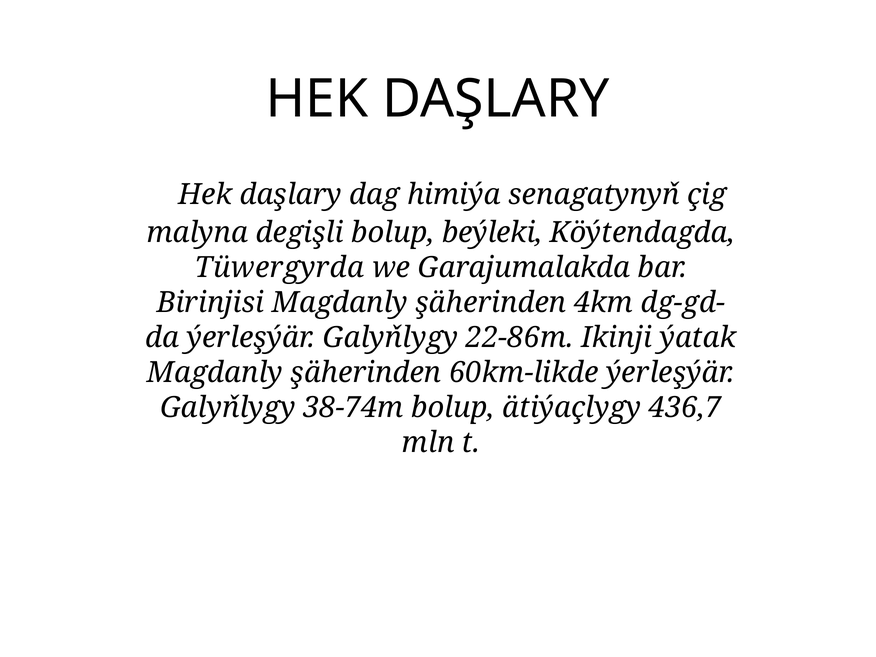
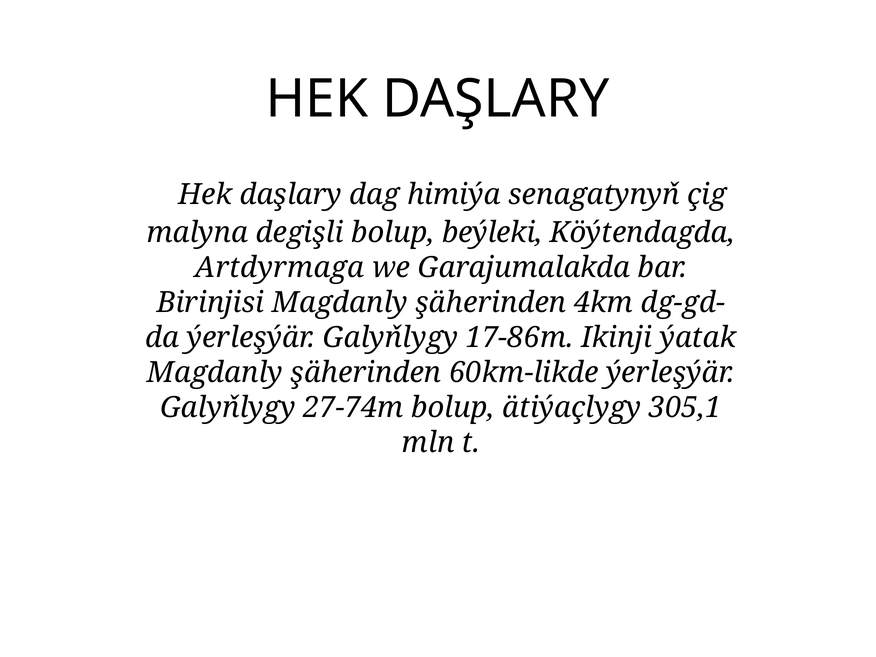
Tüwergyrda: Tüwergyrda -> Artdyrmaga (279, 268)
22-86m: 22-86m -> 17-86m (520, 338)
38-74m: 38-74m -> 27-74m (353, 408)
436,7: 436,7 -> 305,1 (685, 408)
